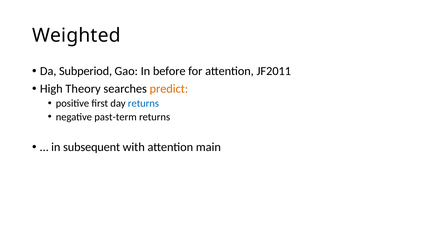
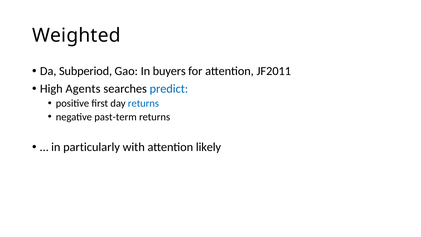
before: before -> buyers (169, 71)
Theory: Theory -> Agents (83, 89)
predict colour: orange -> blue (169, 89)
subsequent: subsequent -> particularly (92, 147)
main: main -> likely (208, 147)
